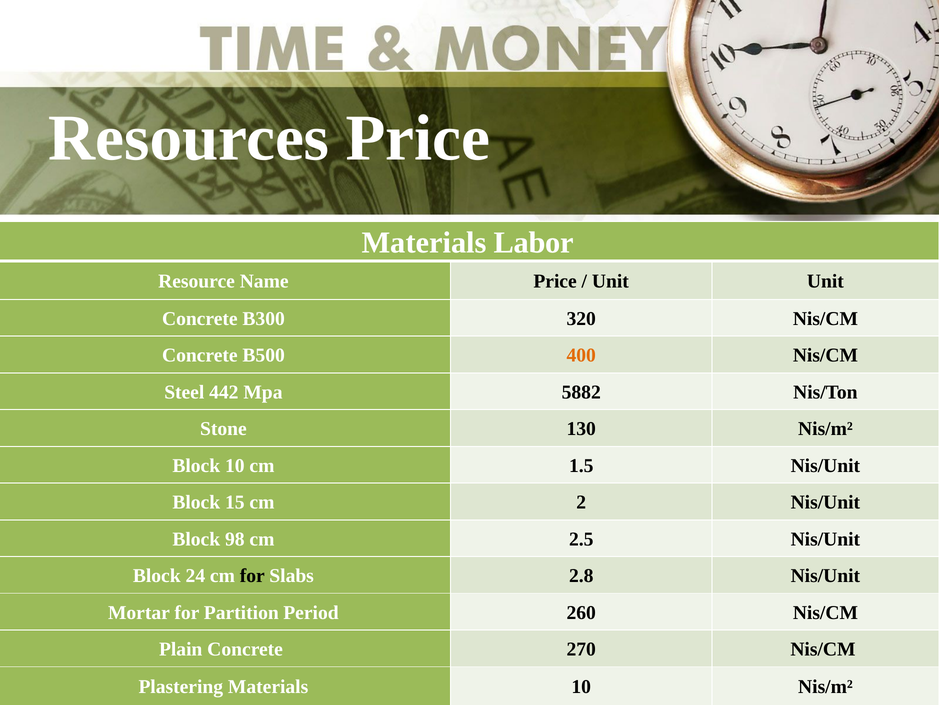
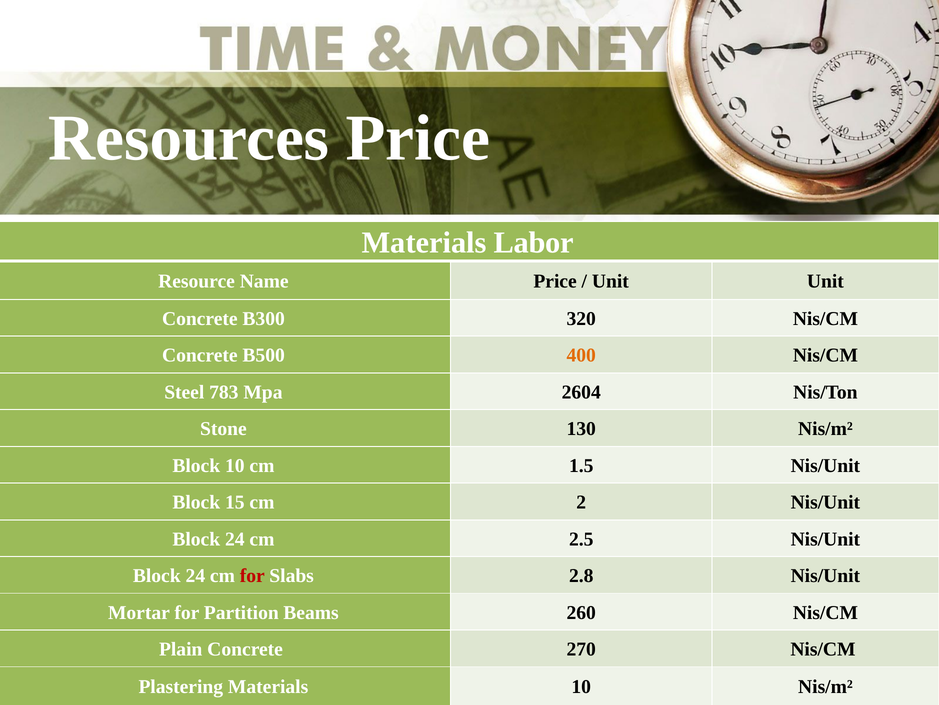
442: 442 -> 783 (224, 392)
5882: 5882 -> 2604 (581, 392)
98: 98 -> 24 (235, 539)
for colour: black -> red (252, 575)
Period: Period -> Beams (311, 612)
